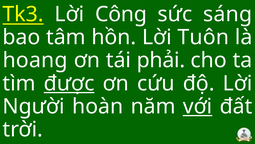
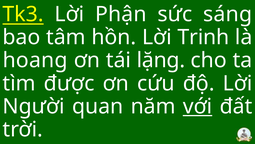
Công: Công -> Phận (121, 14)
Tuôn: Tuôn -> Trinh (203, 37)
phải: phải -> lặng (161, 60)
được underline: present -> none (69, 83)
hoàn: hoàn -> quan (98, 106)
